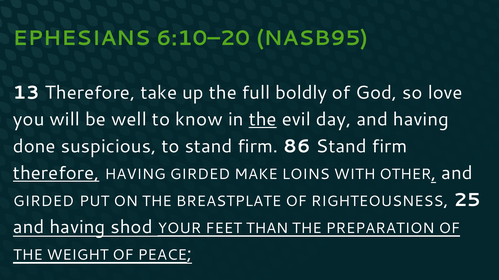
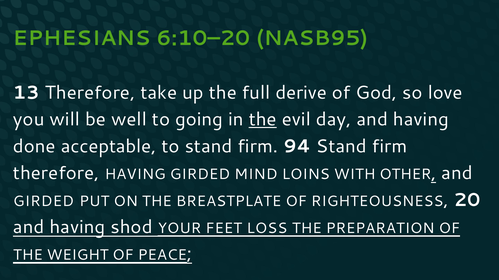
boldly: boldly -> derive (301, 93)
know: know -> going (199, 120)
suspicious: suspicious -> acceptable (109, 147)
86: 86 -> 94 (297, 147)
therefore underline: present -> none (56, 174)
MAKE: MAKE -> MIND (256, 175)
25: 25 -> 20 (467, 200)
THAN: THAN -> LOSS (267, 229)
